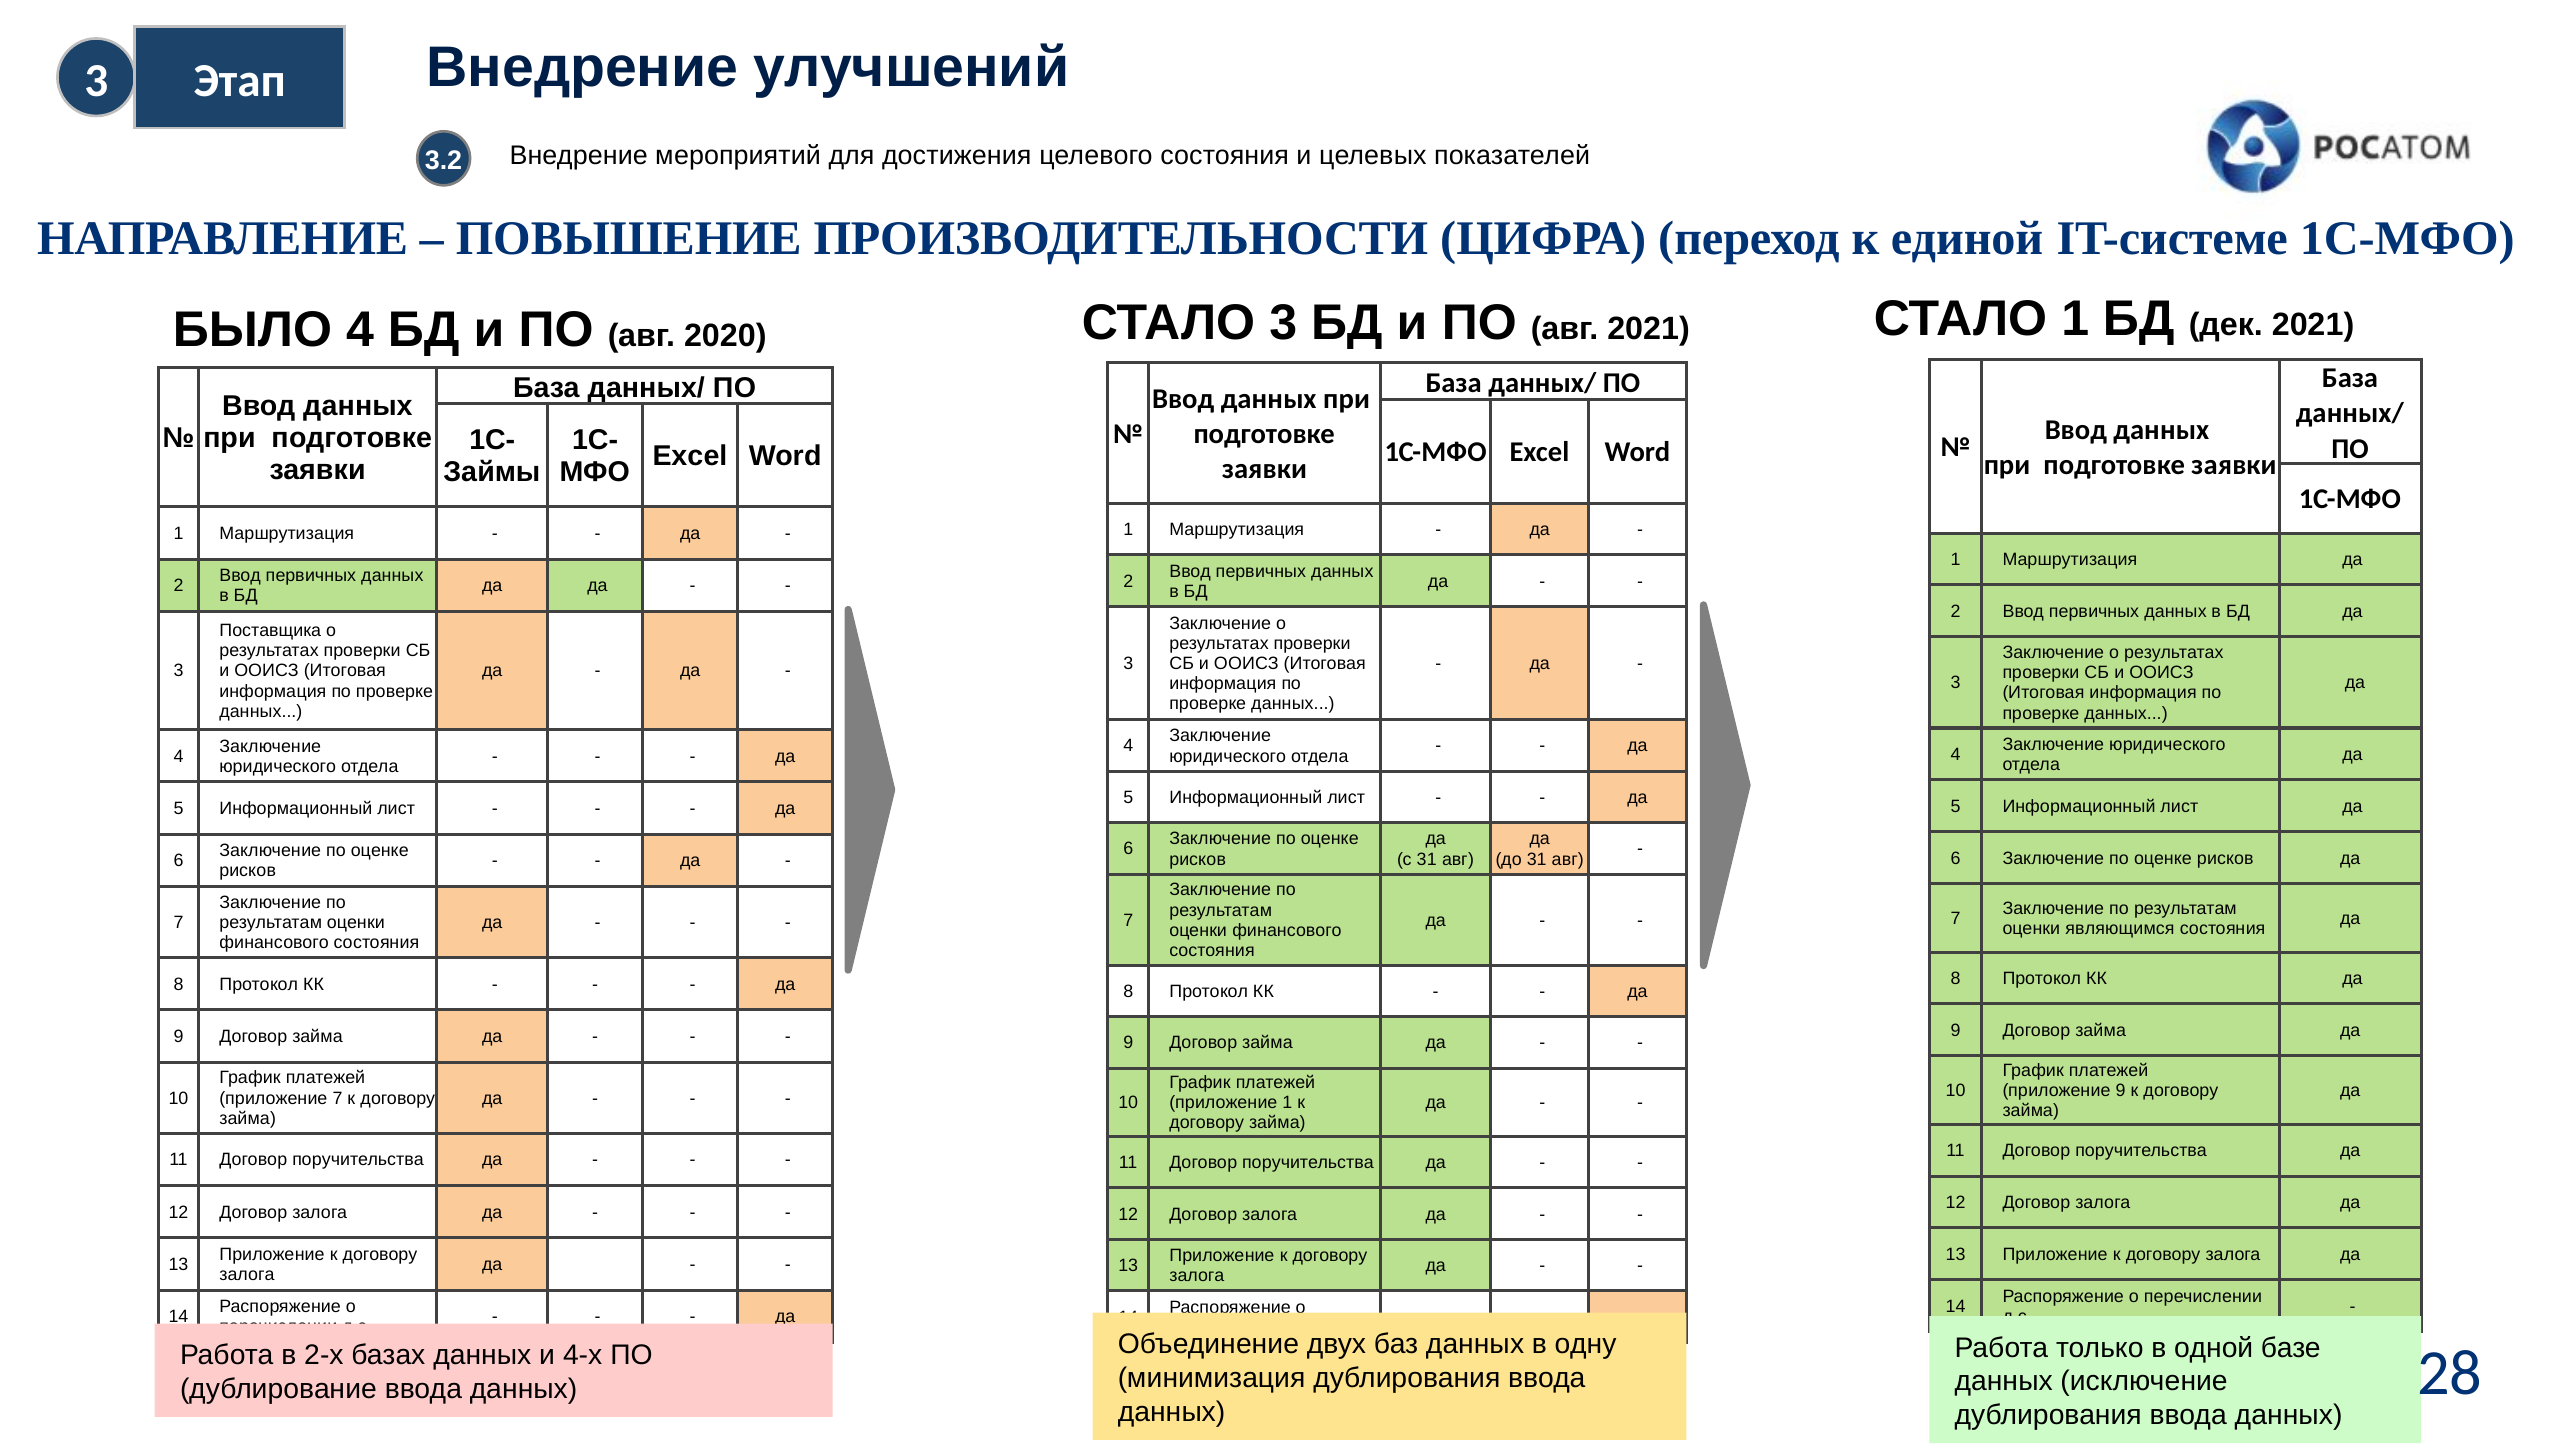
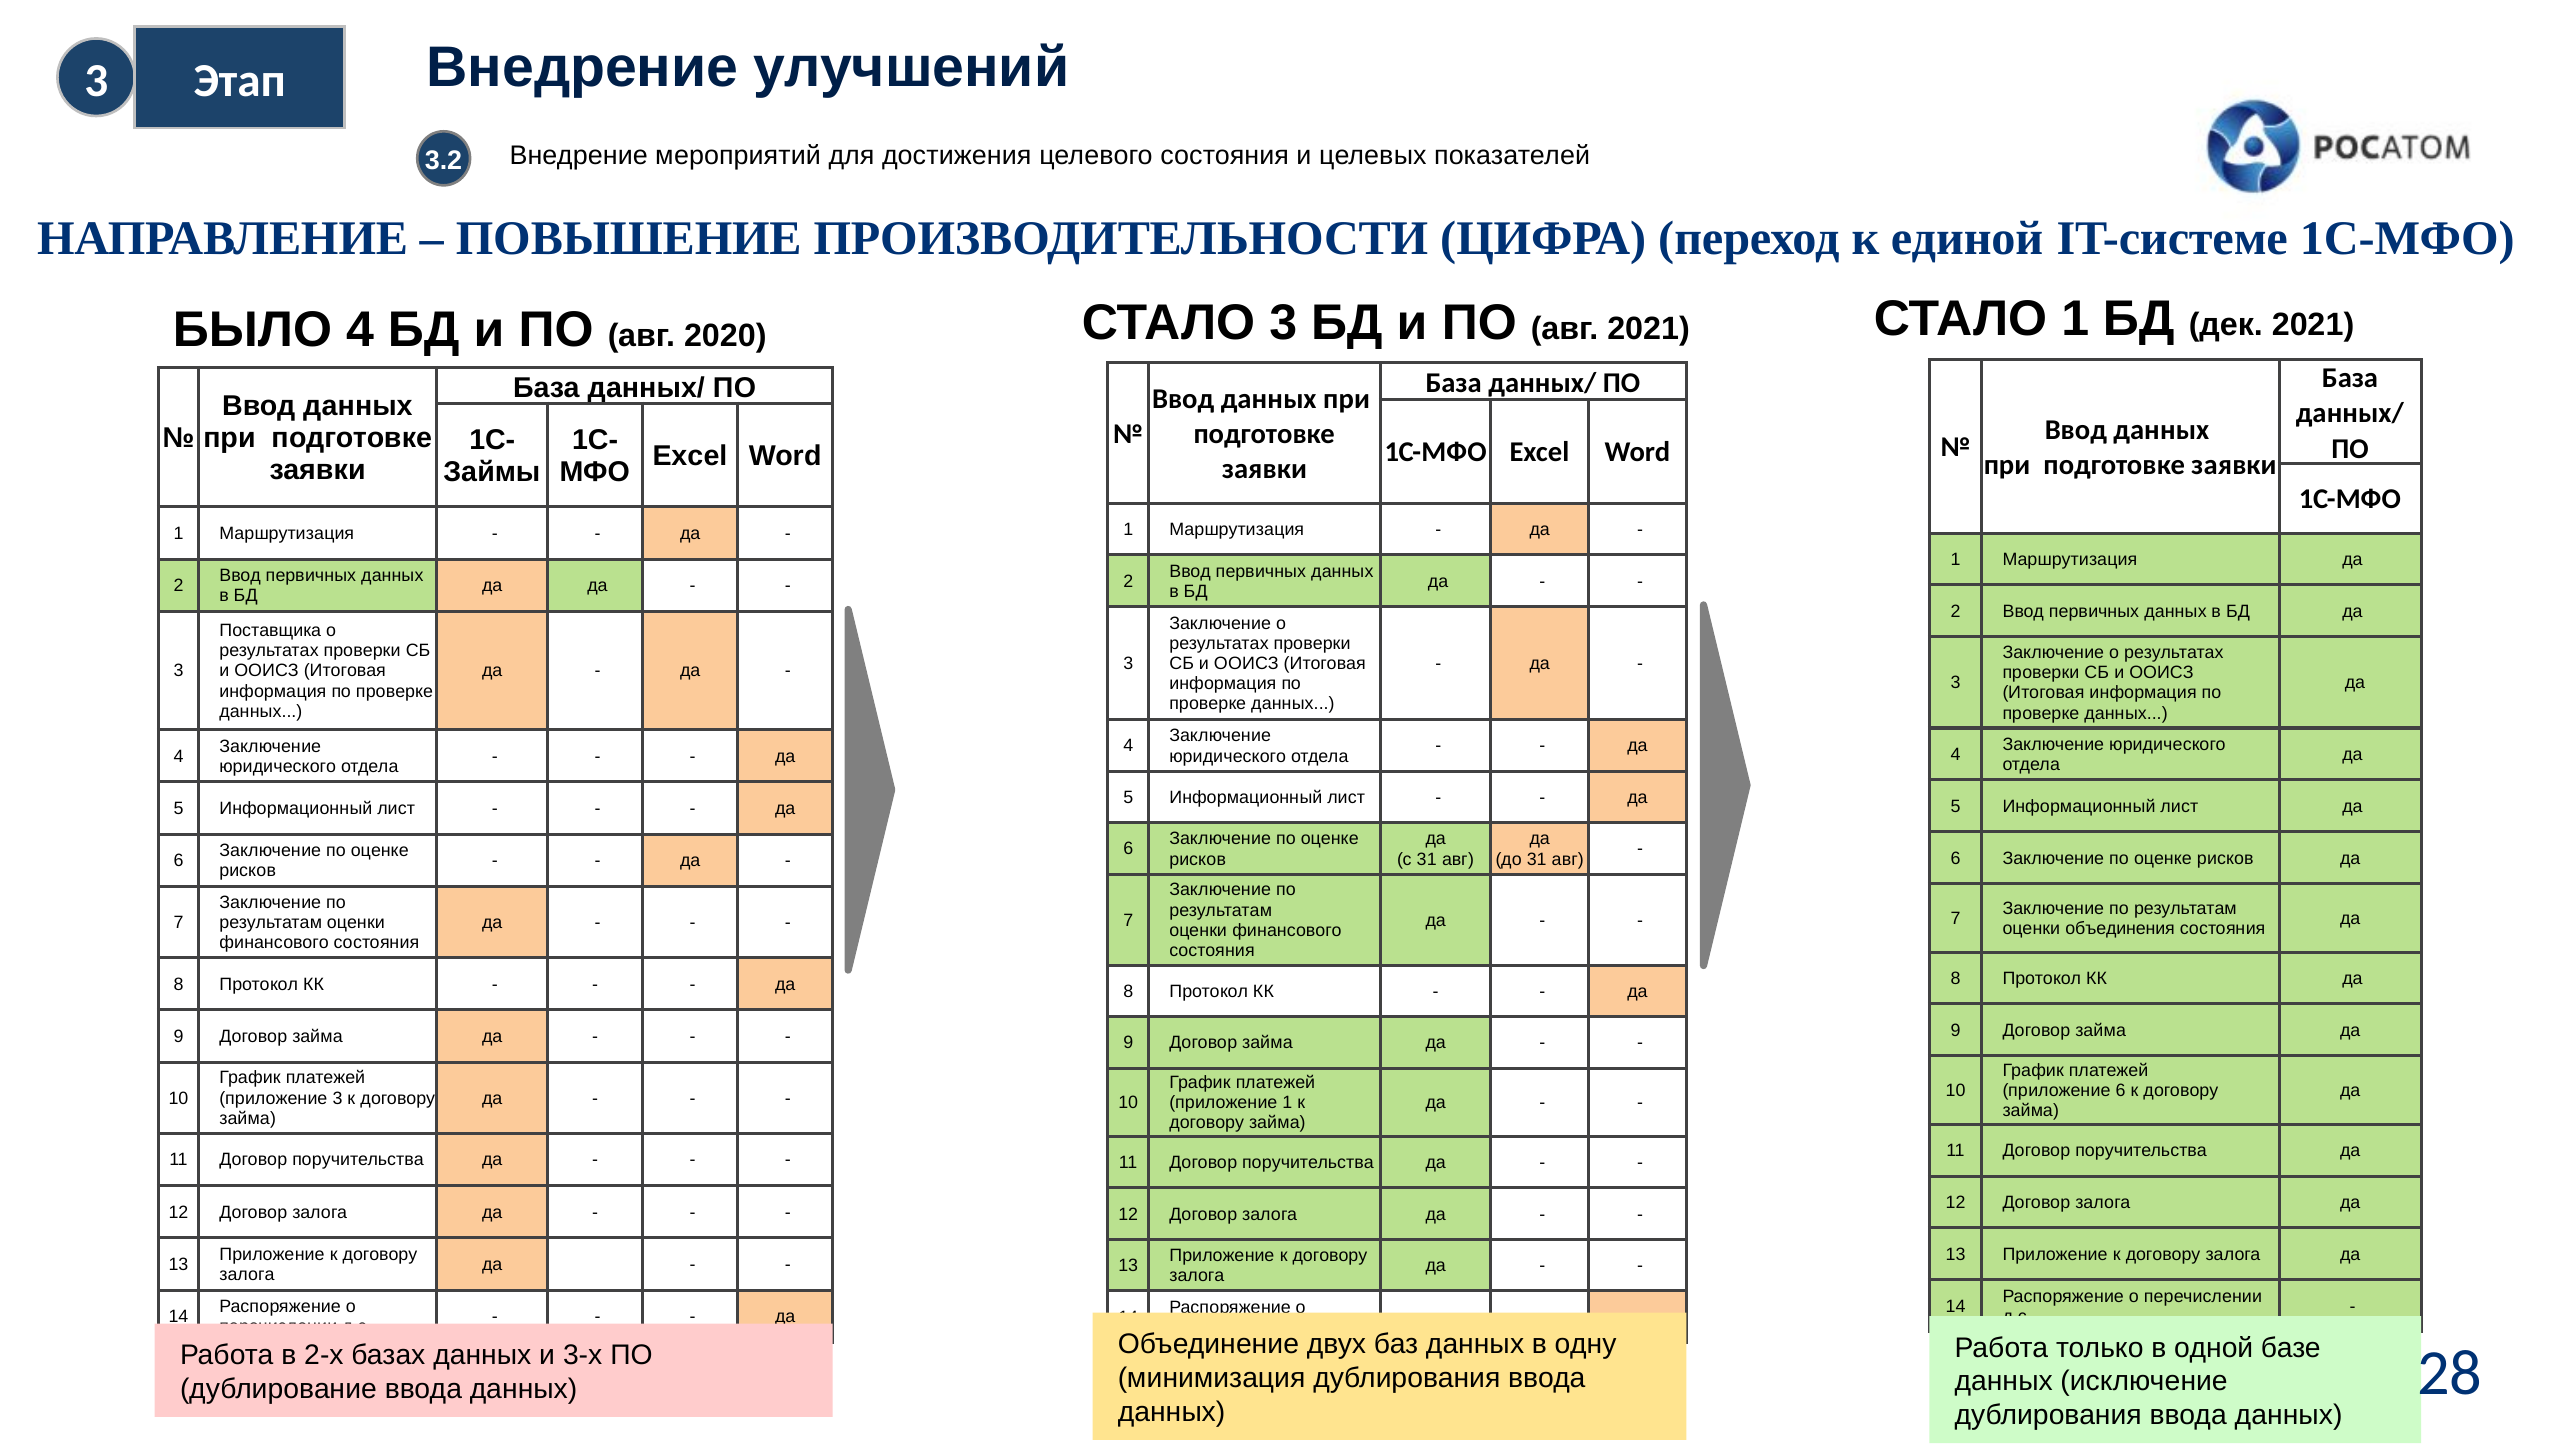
являющимся: являющимся -> объединения (2120, 929)
приложение 9: 9 -> 6 (2121, 1091)
приложение 7: 7 -> 3 (337, 1099)
4-х: 4-х -> 3-х (583, 1356)
